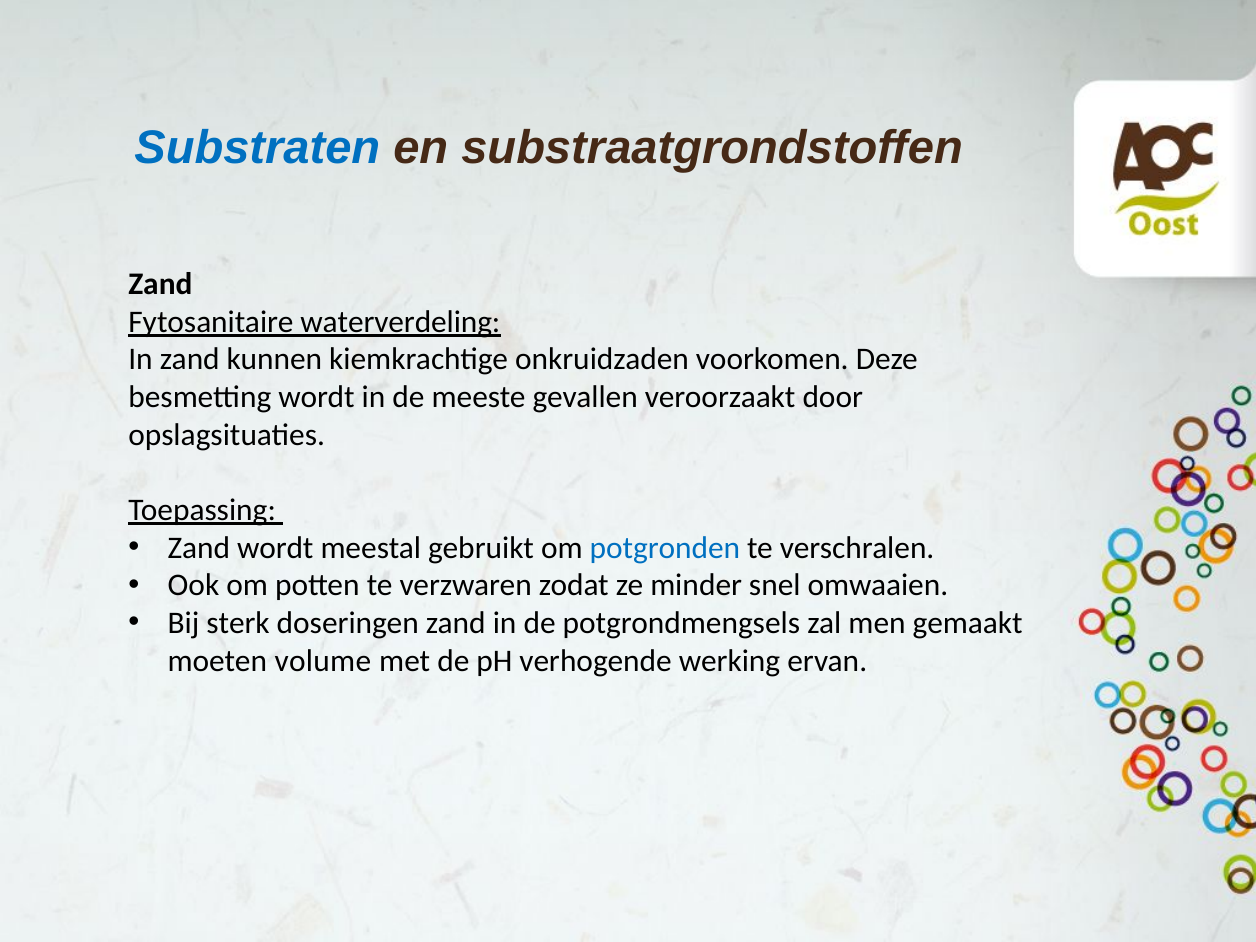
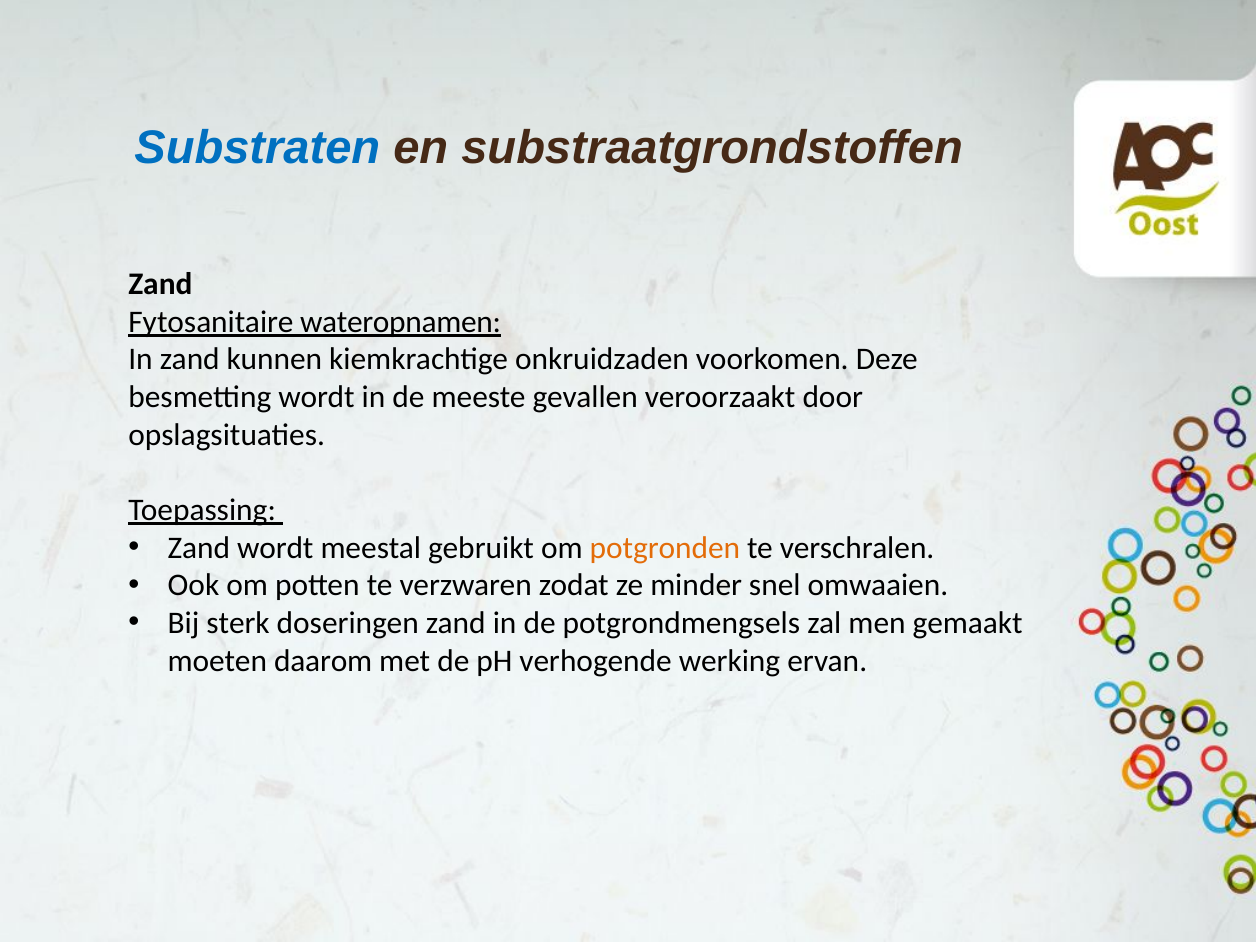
waterverdeling: waterverdeling -> wateropnamen (400, 322)
potgronden colour: blue -> orange (665, 548)
volume: volume -> daarom (323, 661)
